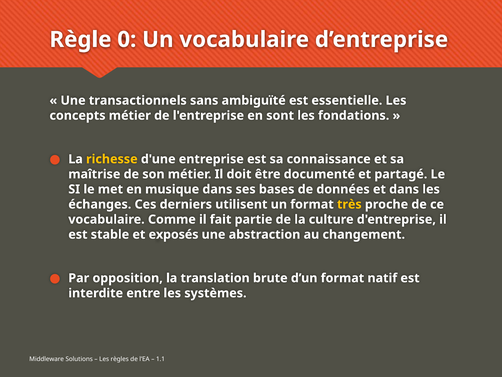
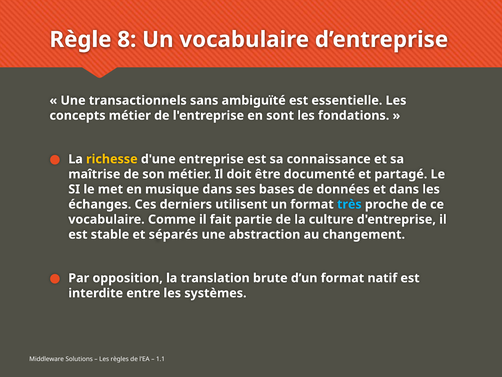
0: 0 -> 8 (127, 39)
très colour: yellow -> light blue (349, 204)
exposés: exposés -> séparés (173, 234)
